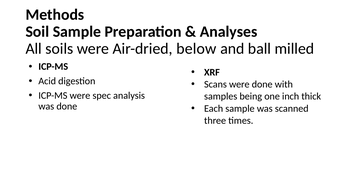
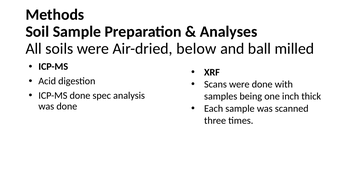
ICP-MS were: were -> done (80, 95)
